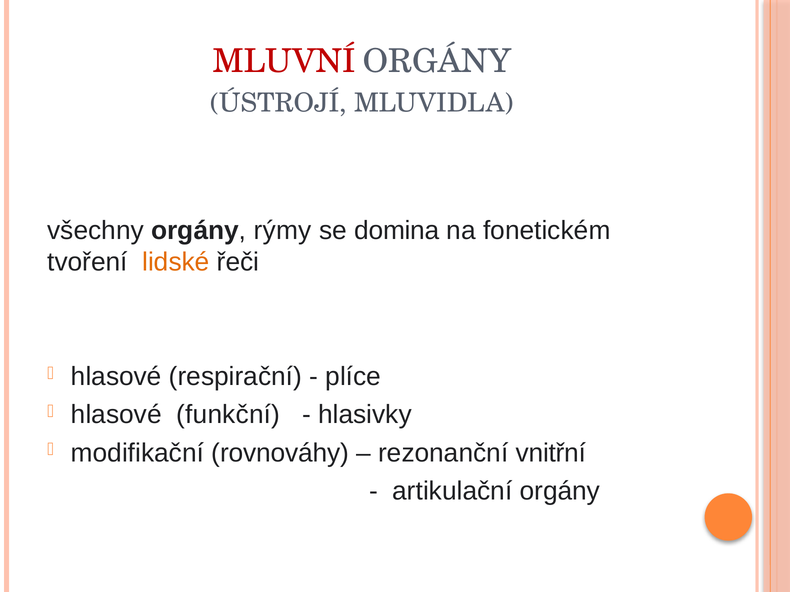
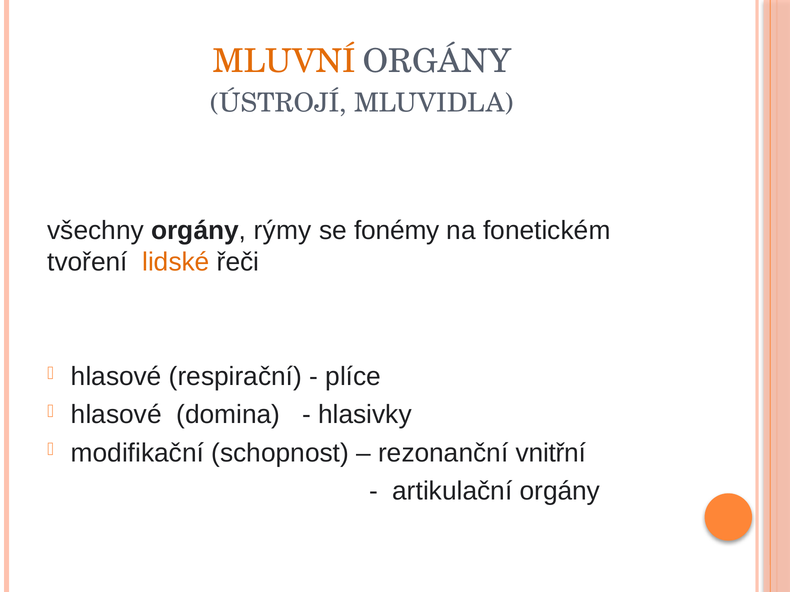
MLUVNÍ colour: red -> orange (284, 62)
domina: domina -> fonémy (397, 231)
funkční: funkční -> domina (228, 415)
rovnováhy: rovnováhy -> schopnost (280, 453)
